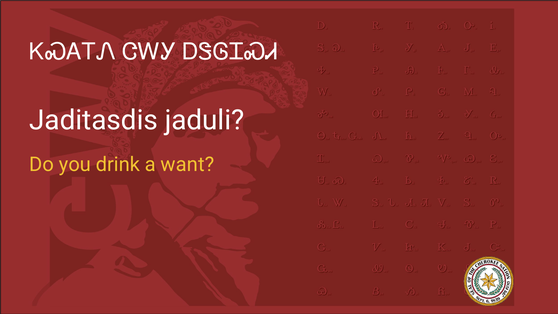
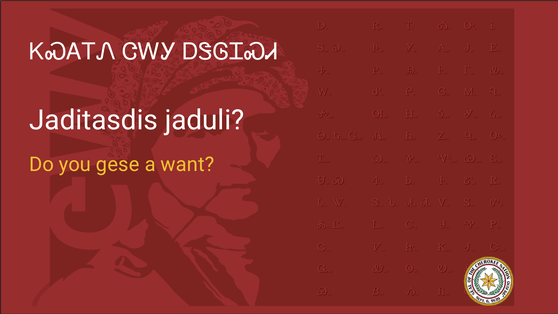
drink: drink -> gese (118, 164)
